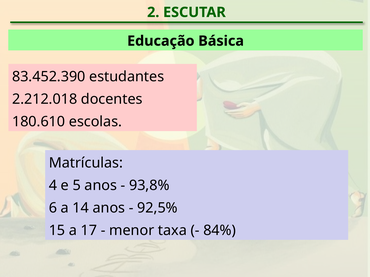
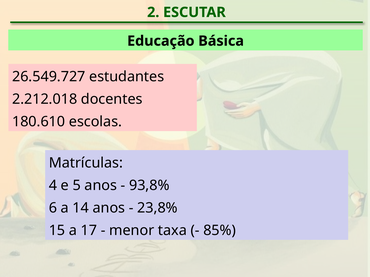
83.452.390: 83.452.390 -> 26.549.727 (49, 77)
92,5%: 92,5% -> 23,8% (157, 208)
84%: 84% -> 85% (220, 231)
